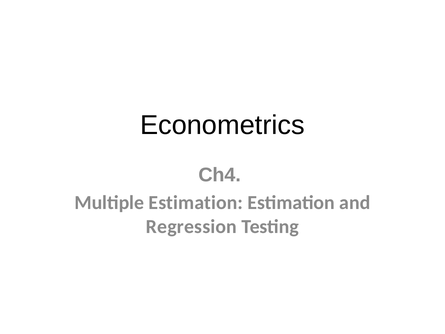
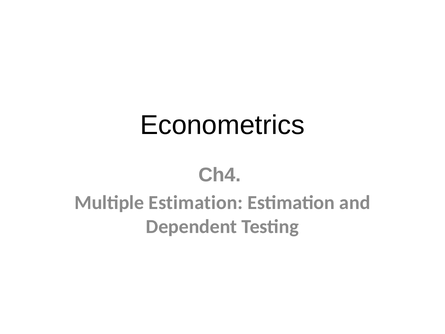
Regression: Regression -> Dependent (192, 226)
